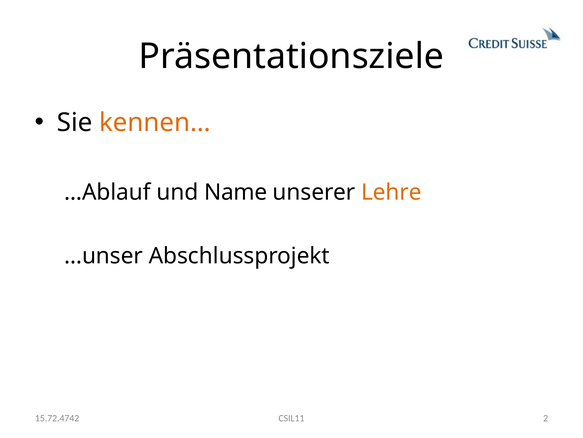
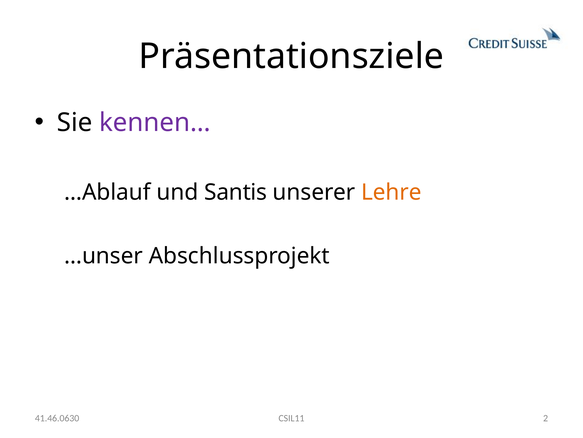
kennen… colour: orange -> purple (155, 122)
Name: Name -> Santis (236, 192)
15.72.4742: 15.72.4742 -> 41.46.0630 (57, 418)
